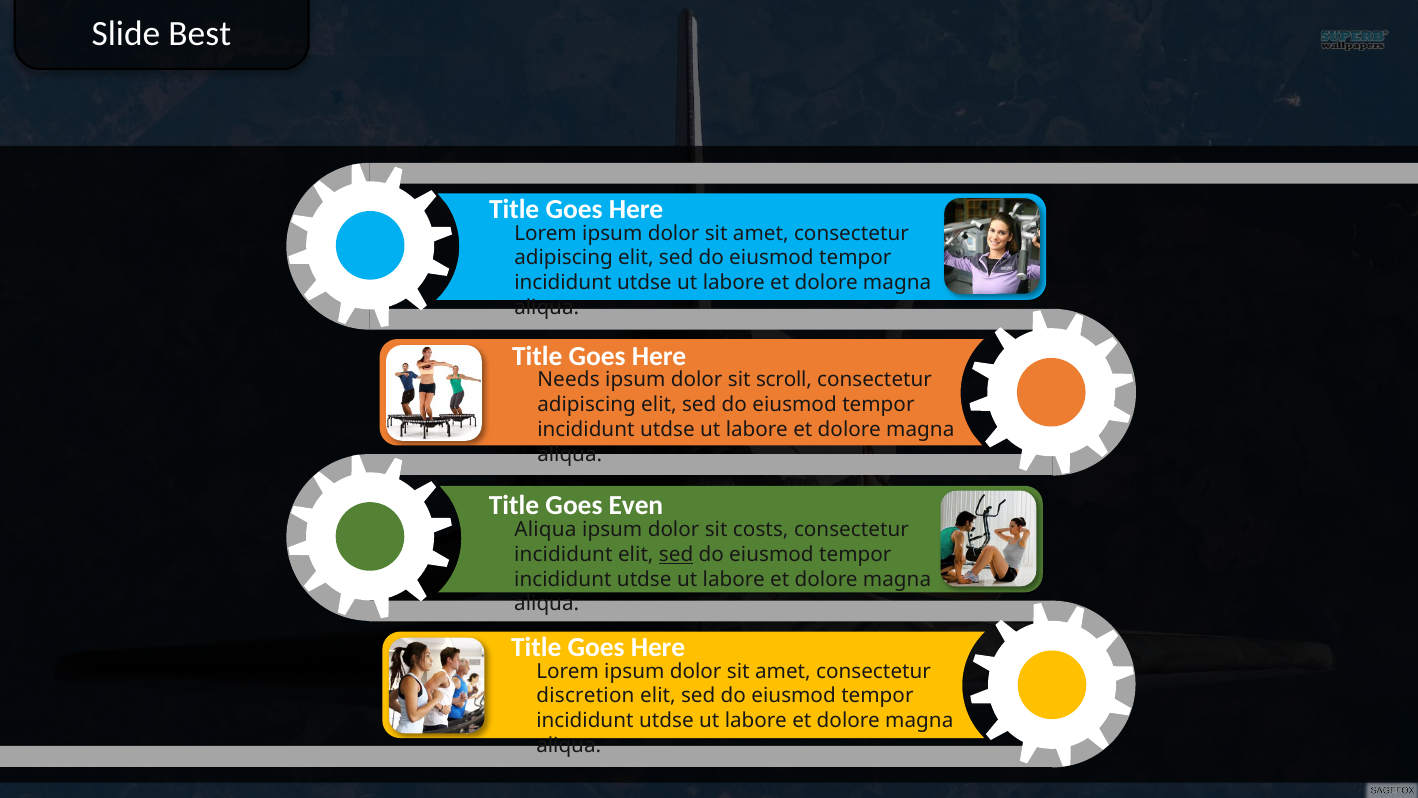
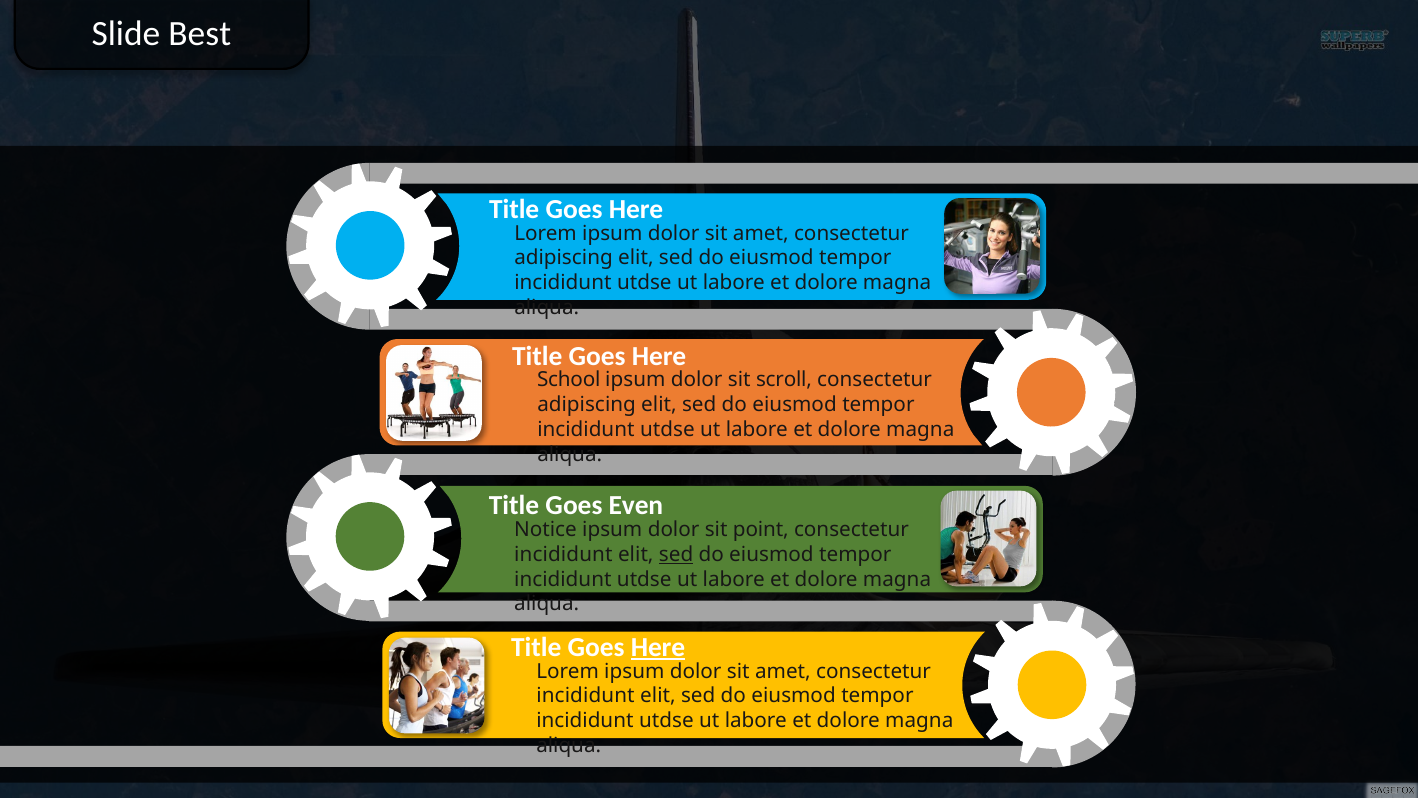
Needs: Needs -> School (569, 380)
Aliqua: Aliqua -> Notice (546, 529)
costs: costs -> point (761, 529)
Here underline: none -> present (658, 647)
discretion: discretion -> incididunt (586, 696)
